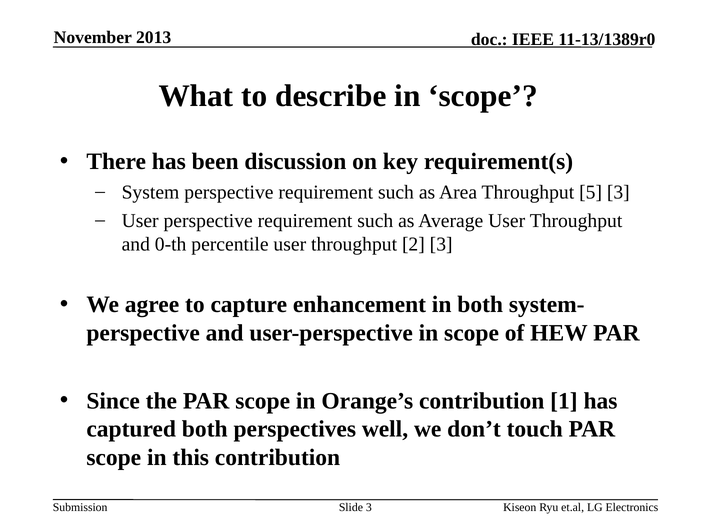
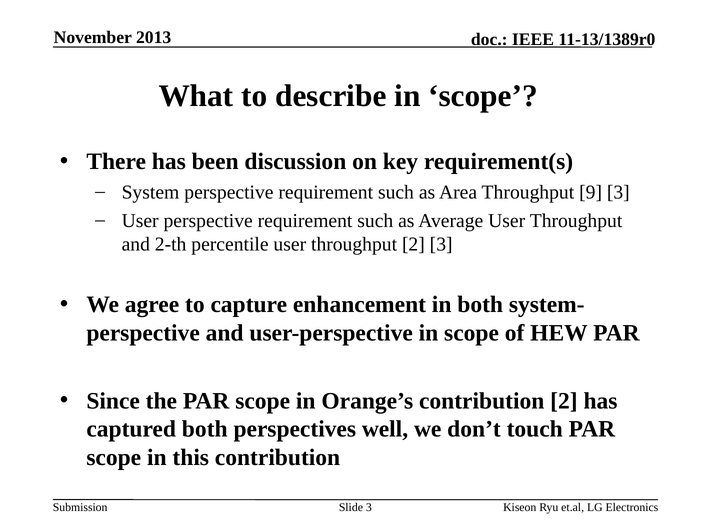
5: 5 -> 9 (591, 192)
0-th: 0-th -> 2-th (171, 244)
contribution 1: 1 -> 2 (564, 401)
